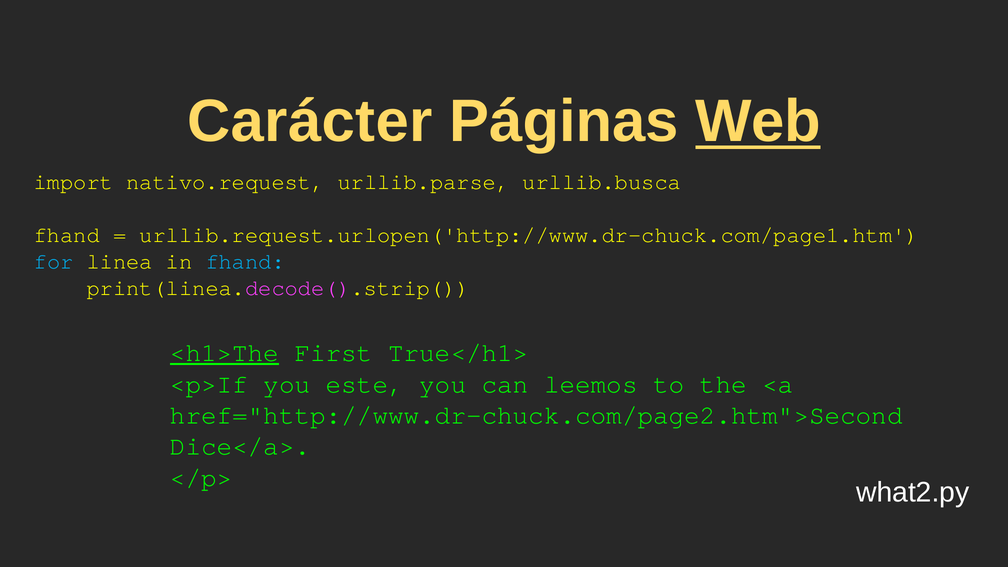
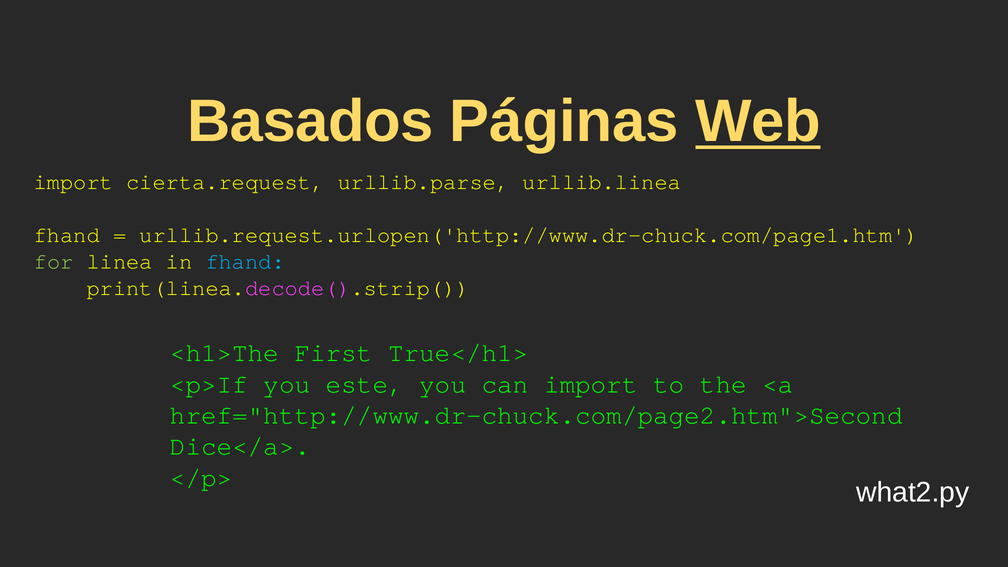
Carácter: Carácter -> Basados (310, 121)
nativo.request: nativo.request -> cierta.request (225, 182)
urllib.busca: urllib.busca -> urllib.linea (602, 182)
for colour: light blue -> light green (54, 261)
<h1>The underline: present -> none (224, 353)
can leemos: leemos -> import (591, 384)
